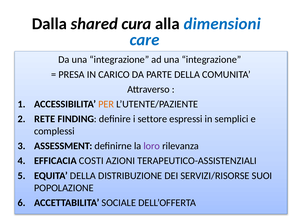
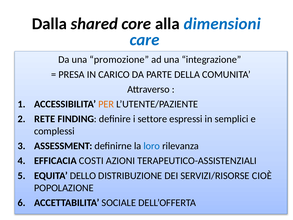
cura: cura -> core (136, 24)
Da una integrazione: integrazione -> promozione (119, 60)
loro colour: purple -> blue (152, 146)
EQUITA DELLA: DELLA -> DELLO (83, 175)
SUOI: SUOI -> CIOÈ (262, 175)
